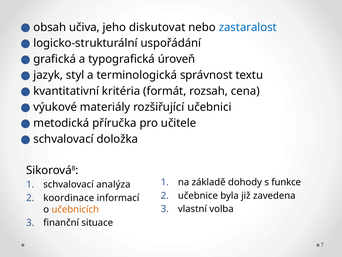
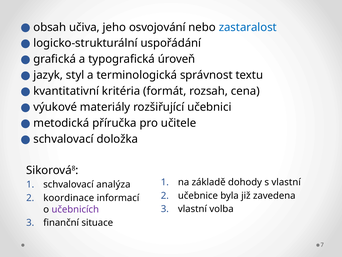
diskutovat: diskutovat -> osvojování (157, 27)
s funkce: funkce -> vlastní (286, 182)
učebnicích colour: orange -> purple (75, 209)
